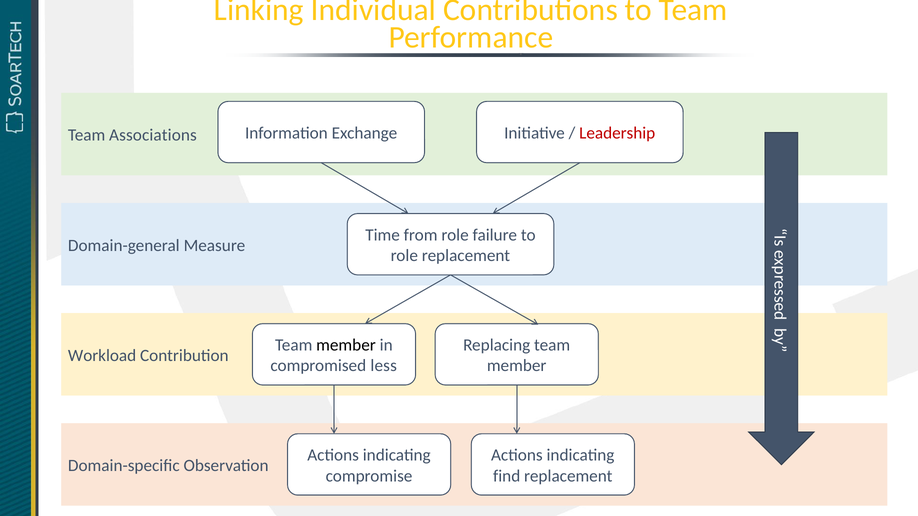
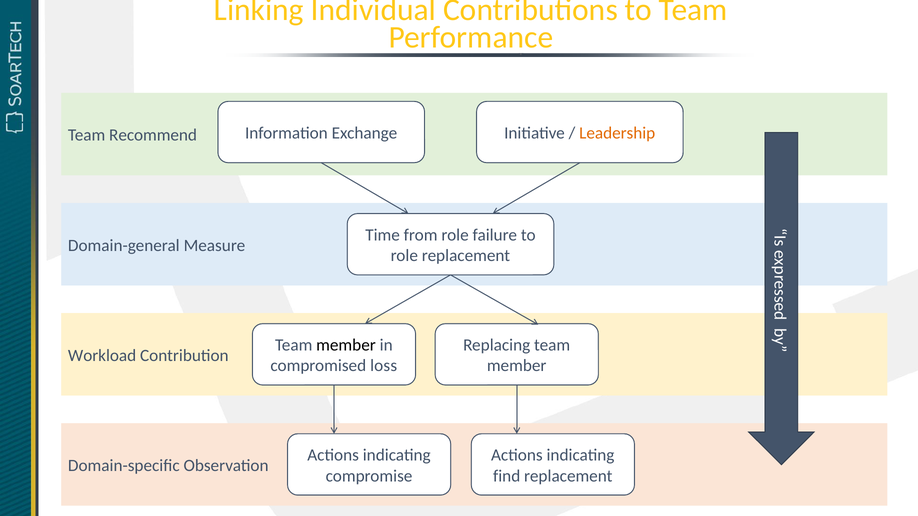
Leadership colour: red -> orange (617, 133)
Associations: Associations -> Recommend (153, 135)
less: less -> loss (384, 366)
